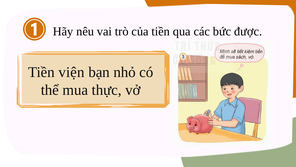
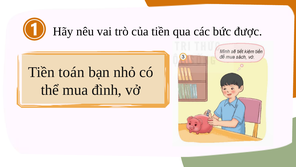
viện: viện -> toán (71, 72)
thực: thực -> đình (107, 90)
